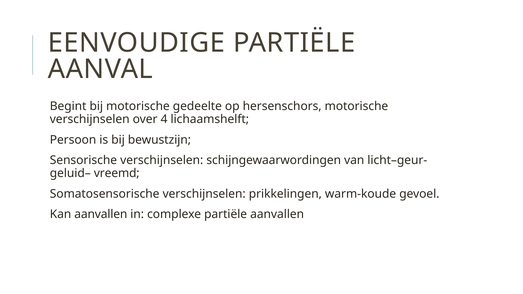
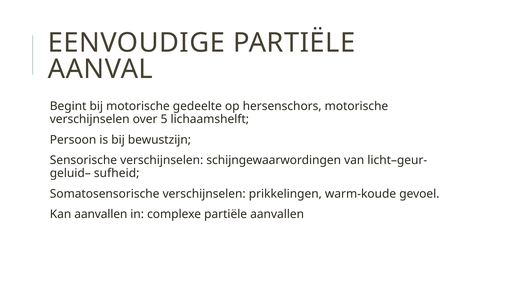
4: 4 -> 5 (164, 119)
vreemd: vreemd -> sufheid (117, 173)
